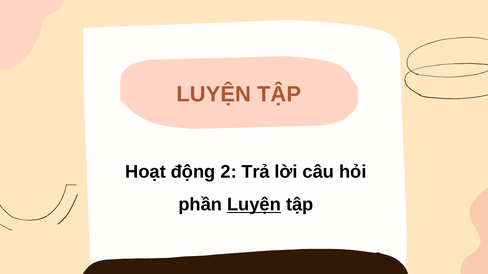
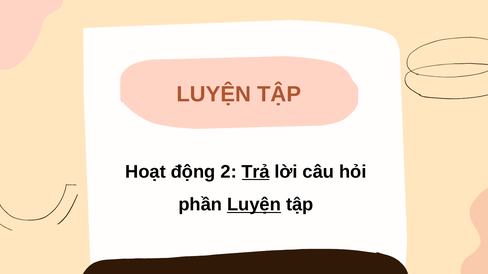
Trả underline: none -> present (256, 172)
